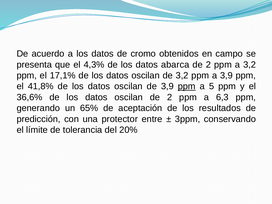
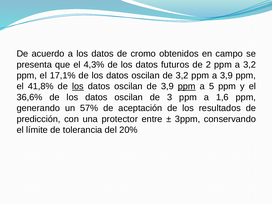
abarca: abarca -> futuros (175, 65)
los underline: none -> present (78, 86)
oscilan de 2: 2 -> 3 (170, 97)
6,3: 6,3 -> 1,6 (222, 97)
65%: 65% -> 57% (89, 108)
